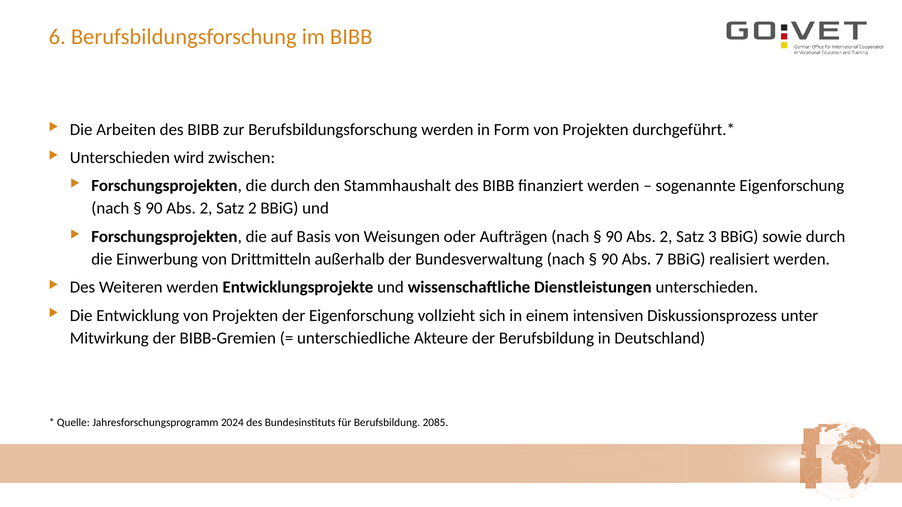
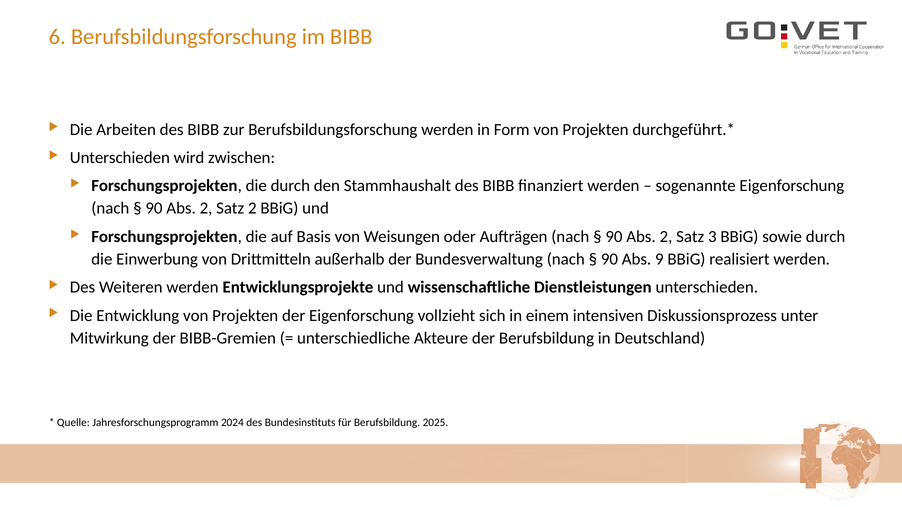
7: 7 -> 9 (659, 259)
2085: 2085 -> 2025 (435, 423)
